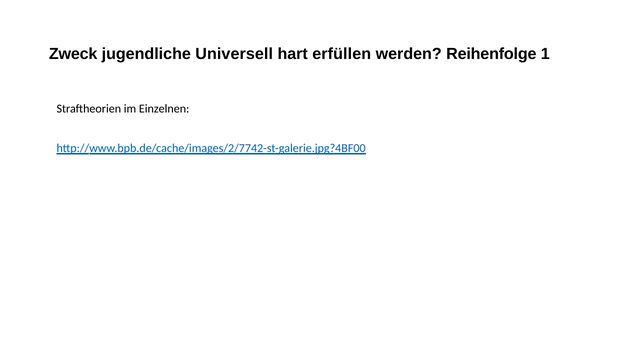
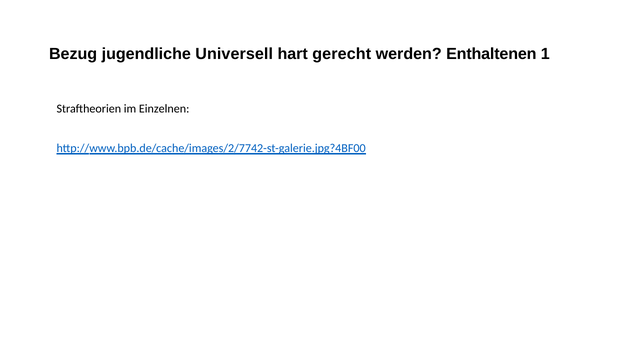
Zweck: Zweck -> Bezug (73, 54)
erfüllen: erfüllen -> gerecht (342, 54)
Reihenfolge: Reihenfolge -> Enthaltenen (491, 54)
